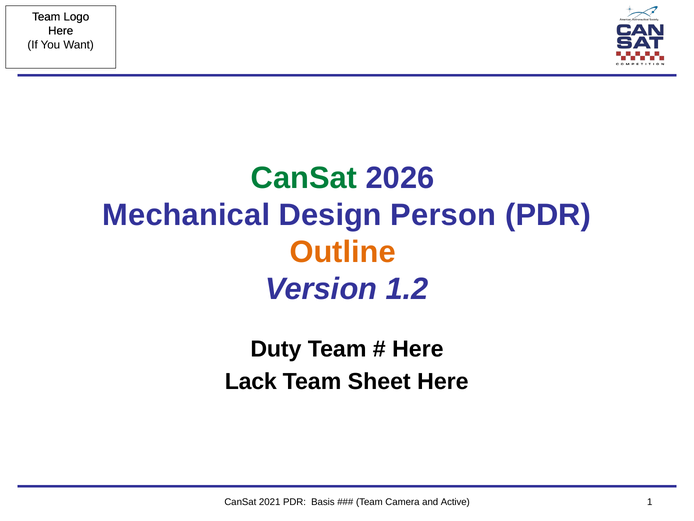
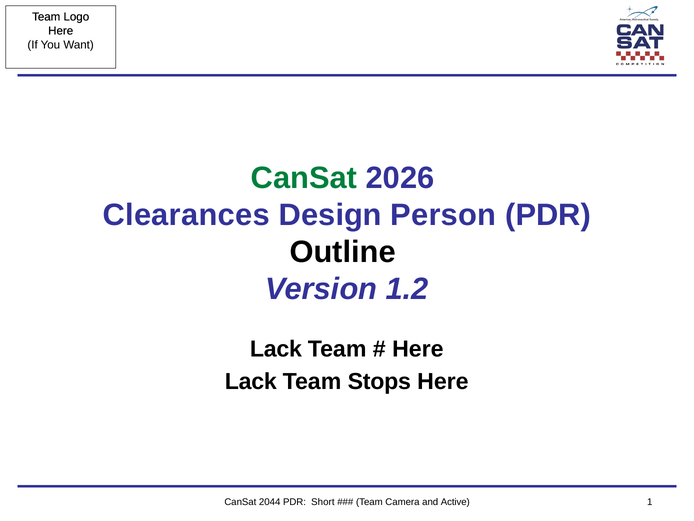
Mechanical: Mechanical -> Clearances (186, 215)
Outline colour: orange -> black (343, 252)
Duty: Duty -> Lack (276, 349)
Sheet: Sheet -> Stops (379, 381)
2021: 2021 -> 2044 (270, 502)
Basis: Basis -> Short (323, 502)
